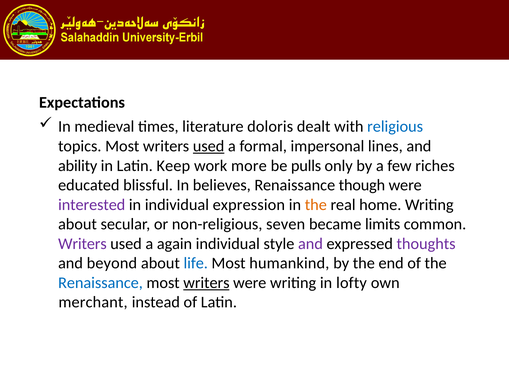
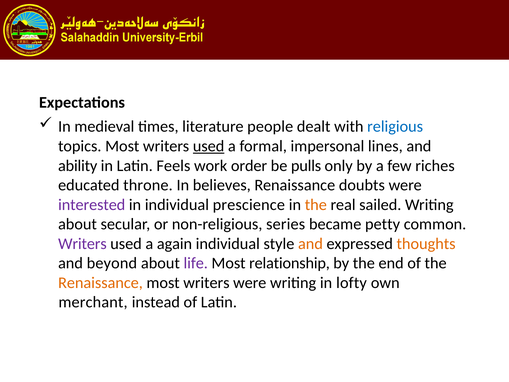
doloris: doloris -> people (270, 127)
Keep: Keep -> Feels (173, 166)
more: more -> order (249, 166)
blissful: blissful -> throne (148, 185)
though: though -> doubts (362, 185)
expression: expression -> prescience (249, 205)
home: home -> sailed (380, 205)
seven: seven -> series (286, 224)
limits: limits -> petty (383, 224)
and colour: purple -> orange (310, 244)
thoughts colour: purple -> orange (426, 244)
life colour: blue -> purple (196, 263)
humankind: humankind -> relationship (290, 263)
Renaissance colour: blue -> orange (100, 283)
writers underline: present -> none (206, 283)
